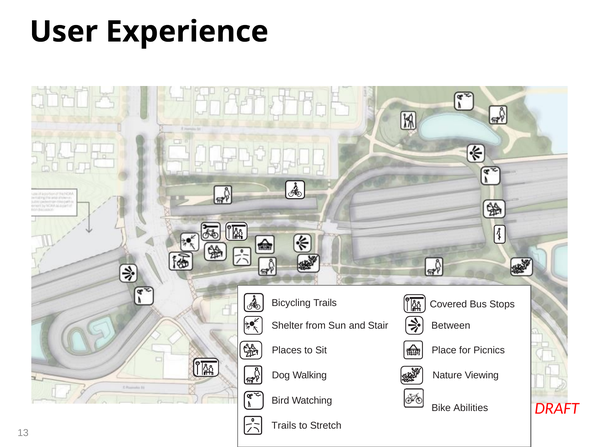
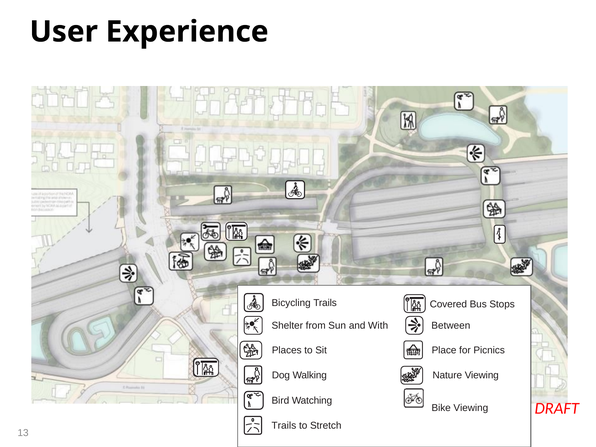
Stair: Stair -> With (378, 326)
Bike Abilities: Abilities -> Viewing (471, 408)
